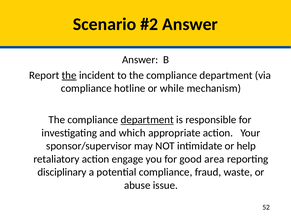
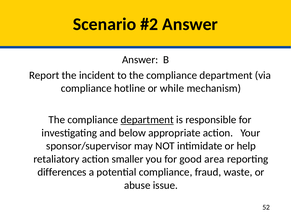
the underline: present -> none (69, 75)
which: which -> below (132, 133)
engage: engage -> smaller (128, 159)
disciplinary: disciplinary -> differences (62, 172)
